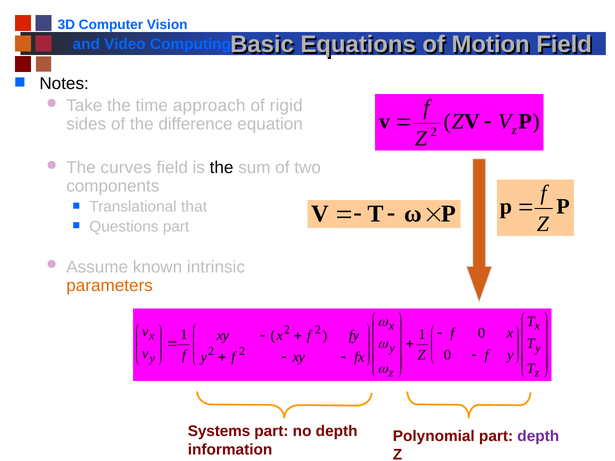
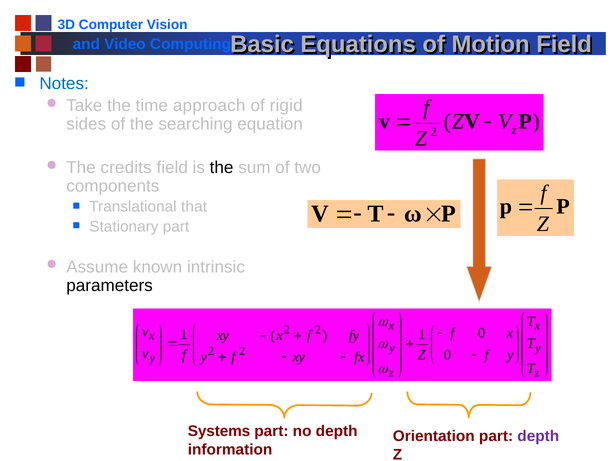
Notes colour: black -> blue (64, 84)
difference: difference -> searching (195, 124)
curves: curves -> credits (126, 168)
Questions: Questions -> Stationary (124, 227)
parameters colour: orange -> black (110, 286)
Polynomial: Polynomial -> Orientation (434, 437)
